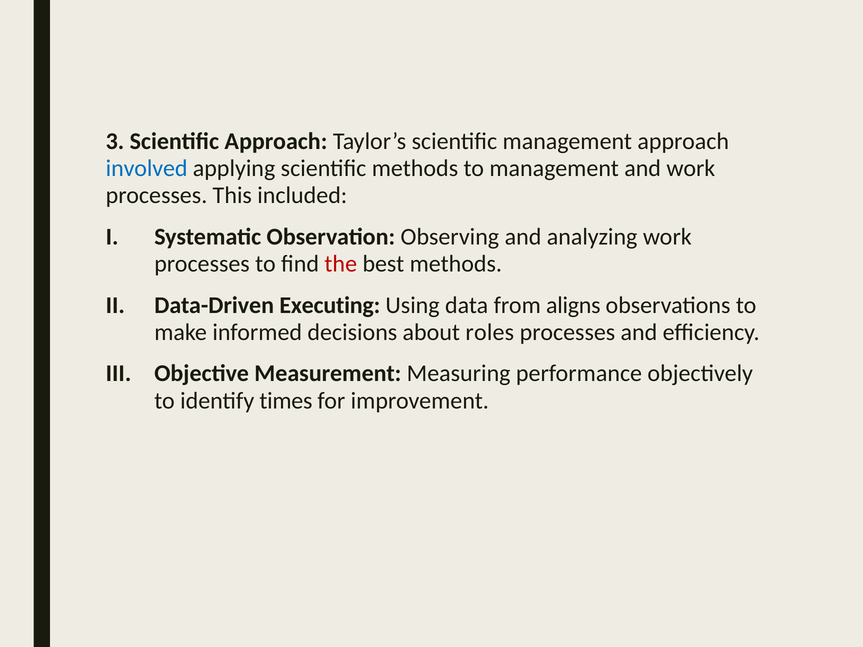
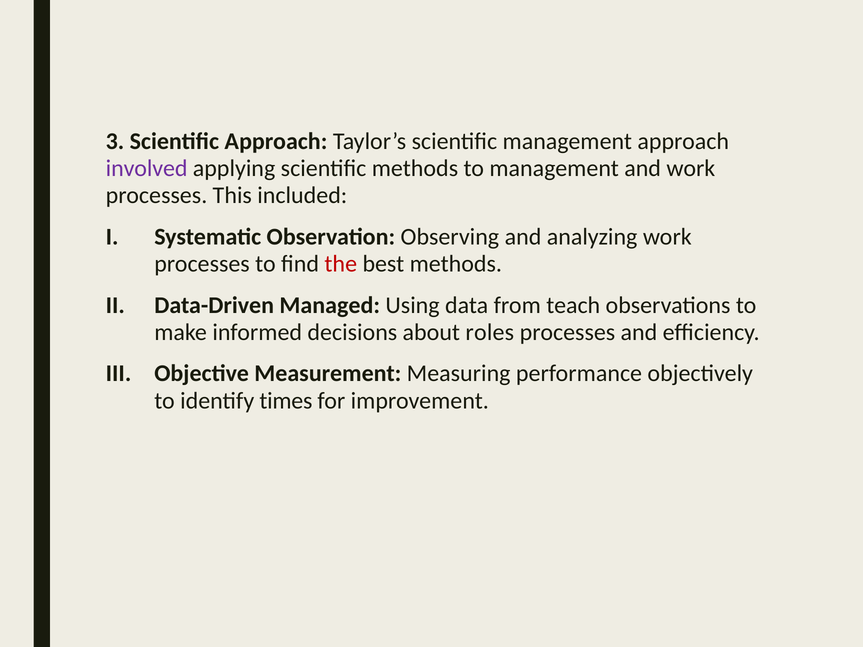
involved colour: blue -> purple (147, 168)
Executing: Executing -> Managed (330, 305)
aligns: aligns -> teach (573, 305)
